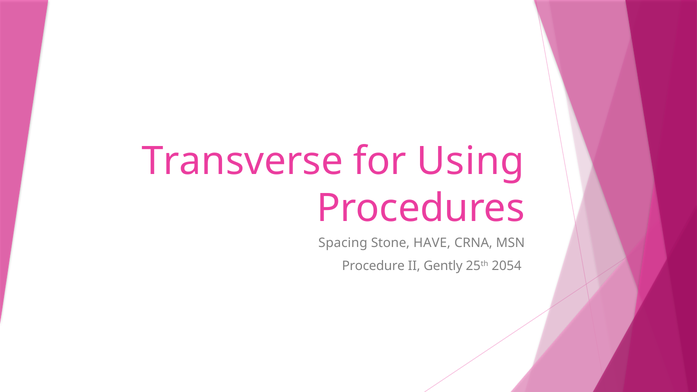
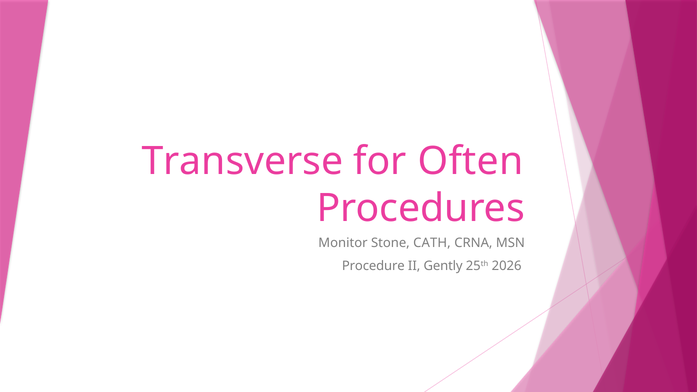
Using: Using -> Often (471, 161)
Spacing: Spacing -> Monitor (343, 243)
HAVE: HAVE -> CATH (432, 243)
2054: 2054 -> 2026 (507, 266)
